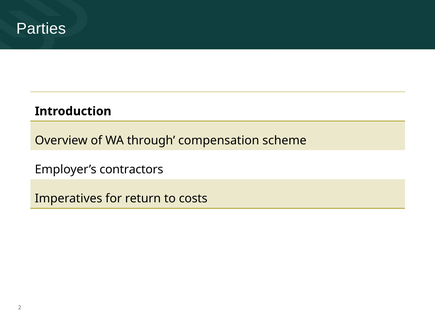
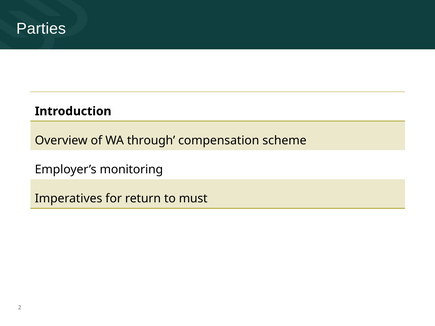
contractors: contractors -> monitoring (131, 170)
costs: costs -> must (193, 199)
